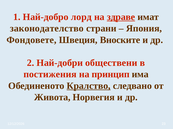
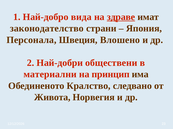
лорд: лорд -> вида (81, 17)
Фондовете: Фондовете -> Персонала (31, 40)
Вноските: Вноските -> Влошено (120, 40)
постижения: постижения -> материални (50, 75)
Кралство underline: present -> none (89, 86)
